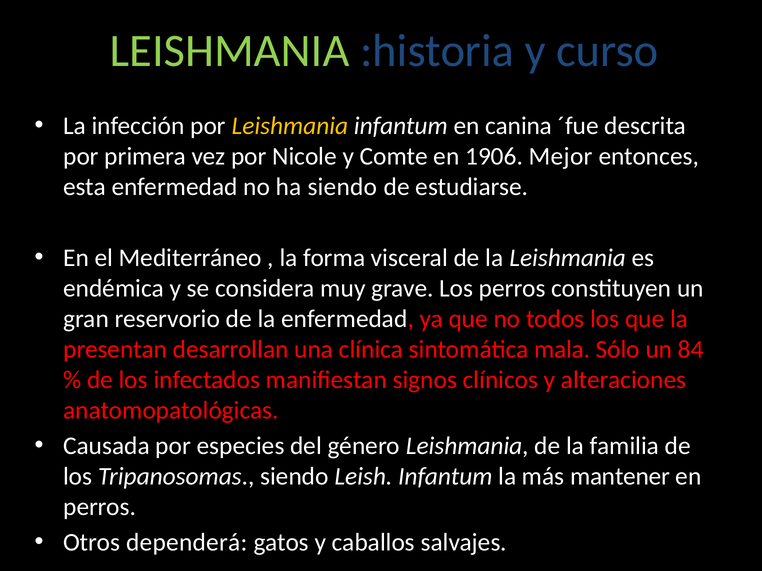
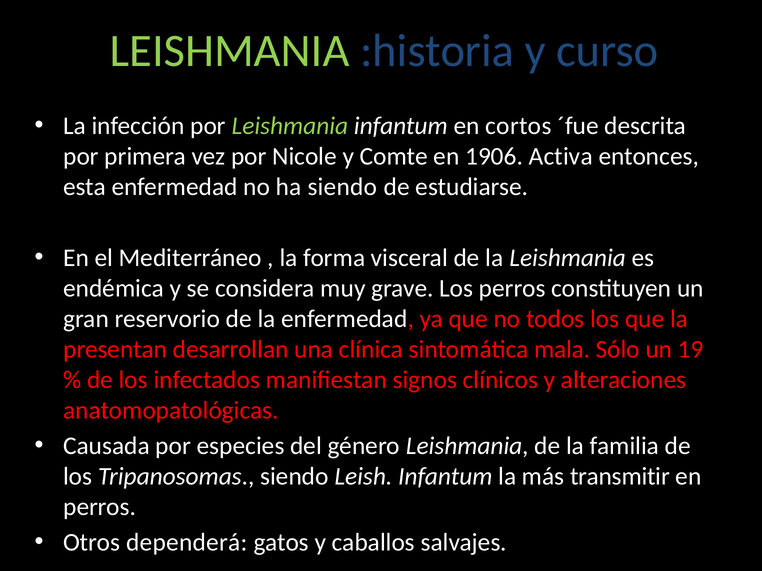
Leishmania colour: yellow -> light green (290, 126)
canina: canina -> cortos (518, 126)
Mejor: Mejor -> Activa (561, 157)
84: 84 -> 19 (691, 350)
mantener: mantener -> transmitir (620, 477)
